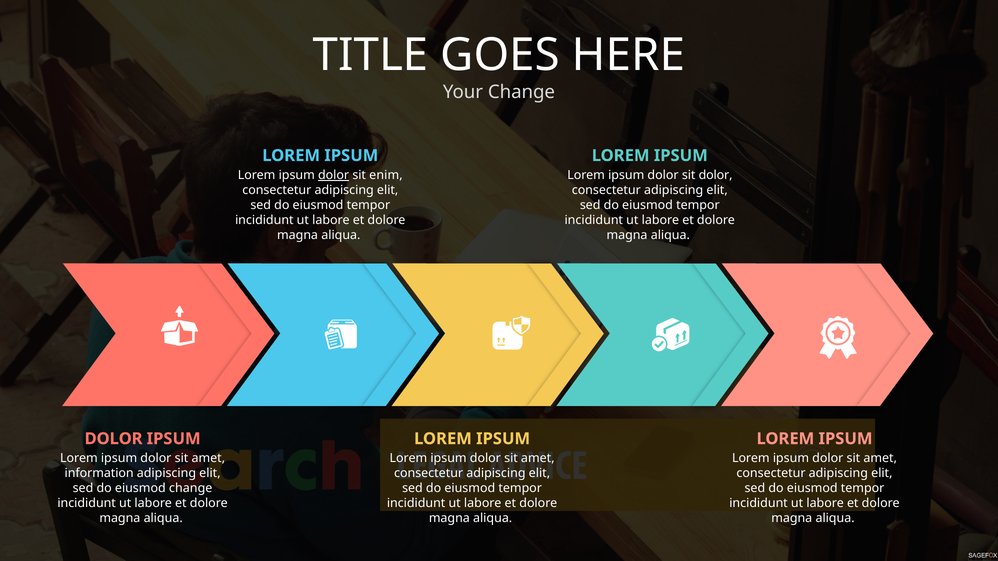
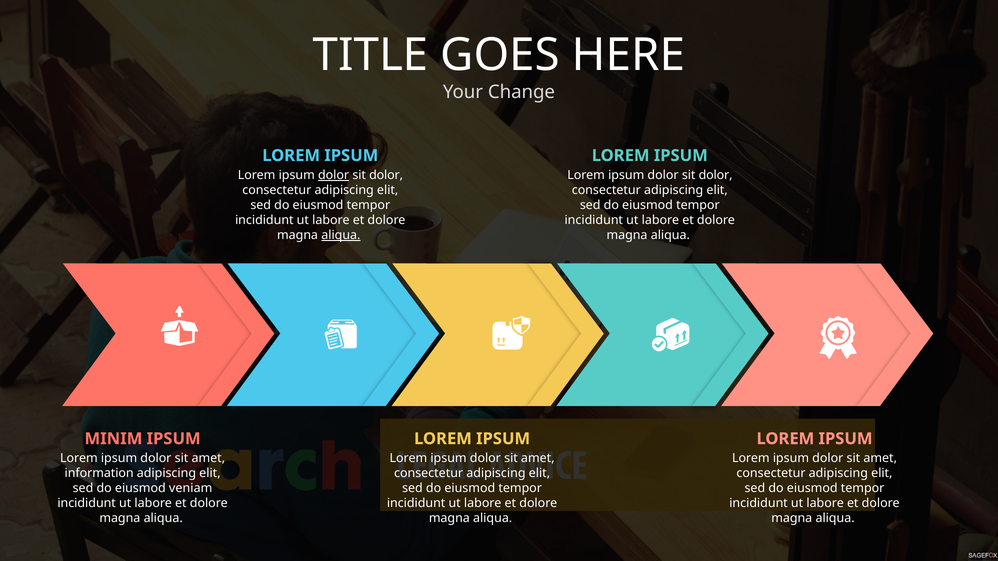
enim: enim -> dolor (386, 175)
aliqua underline: none -> present (341, 235)
DOLOR: DOLOR -> MINIM (113, 439)
eiusmod change: change -> veniam (191, 489)
